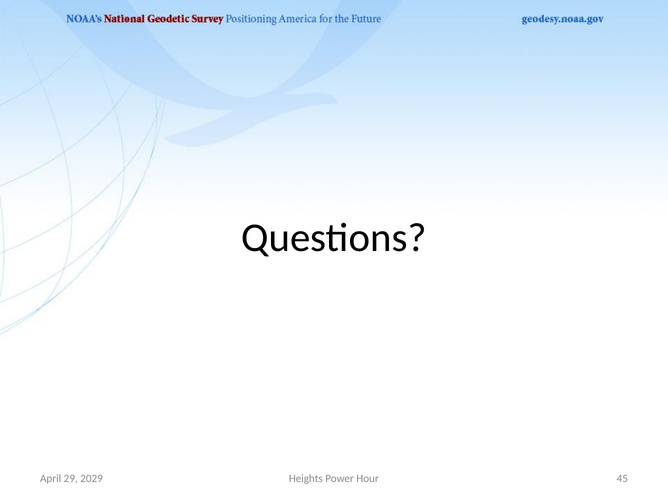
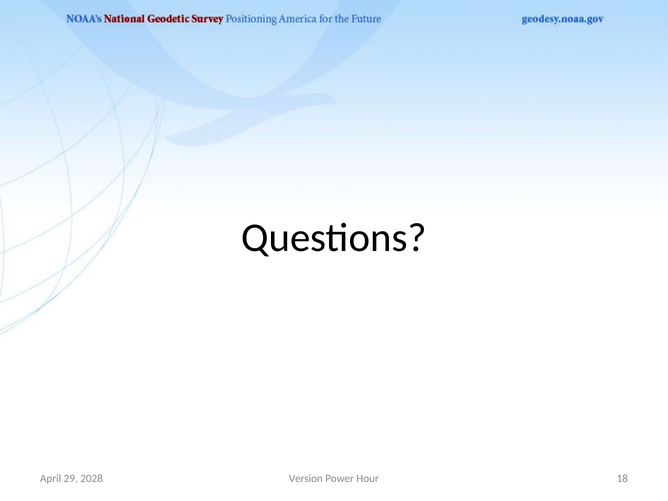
2029: 2029 -> 2028 (92, 478)
Heights: Heights -> Version (306, 478)
45: 45 -> 18 (622, 478)
